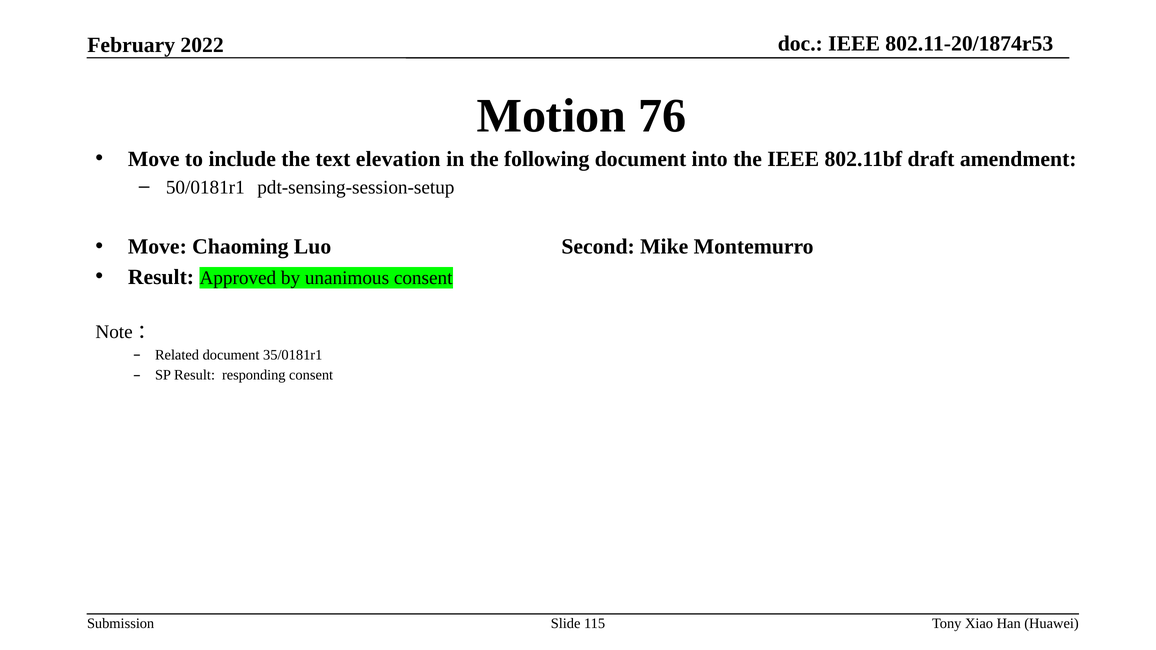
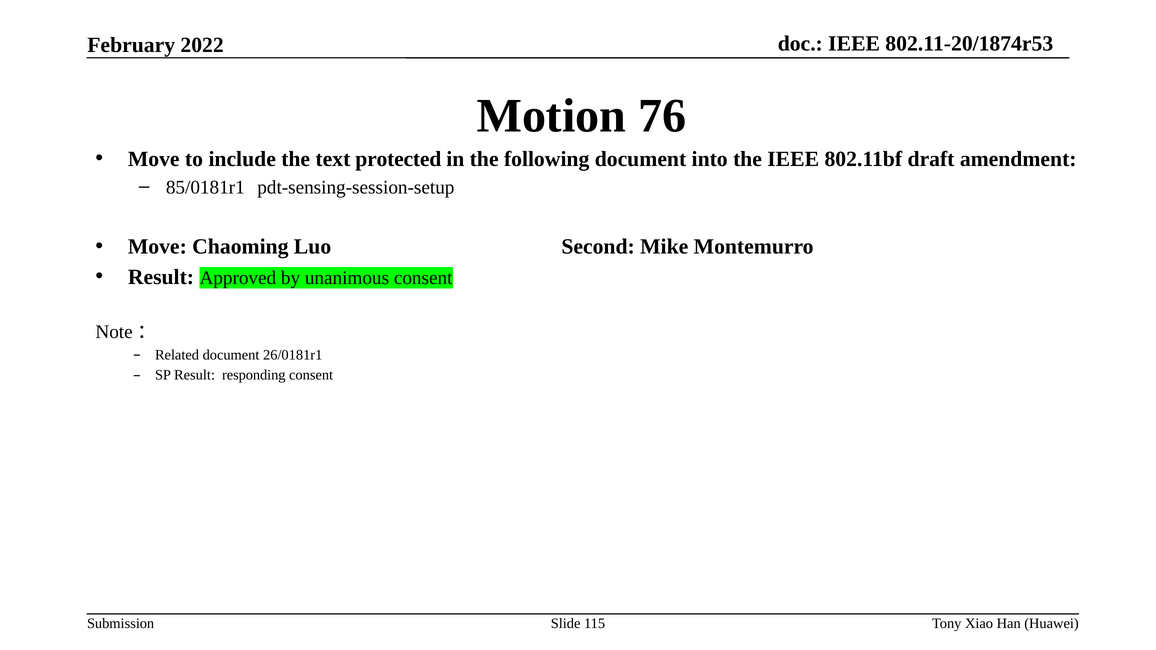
elevation: elevation -> protected (398, 159)
50/0181r1: 50/0181r1 -> 85/0181r1 (205, 187)
35/0181r1: 35/0181r1 -> 26/0181r1 (293, 355)
